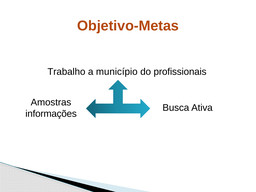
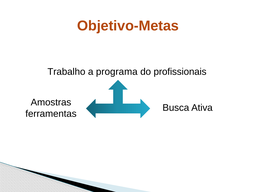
município: município -> programa (117, 72)
informações: informações -> ferramentas (51, 114)
